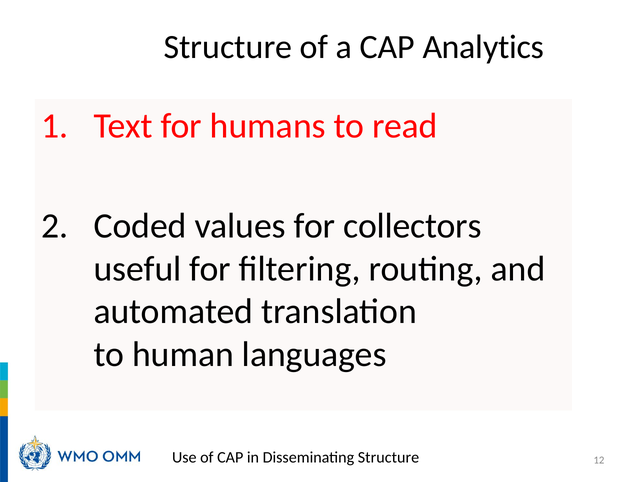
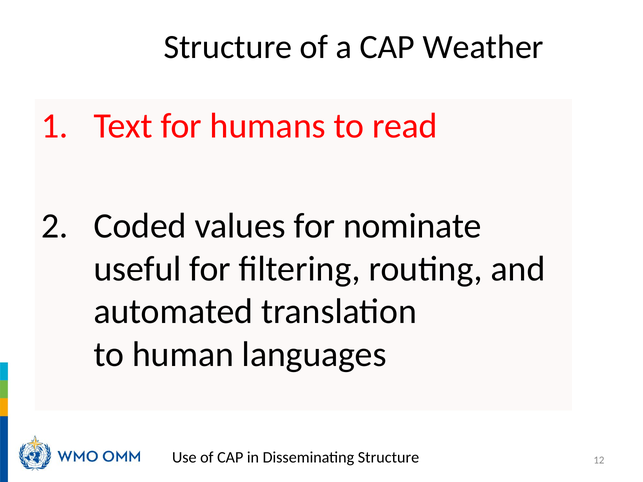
Analytics: Analytics -> Weather (483, 47)
collectors: collectors -> nominate (412, 226)
